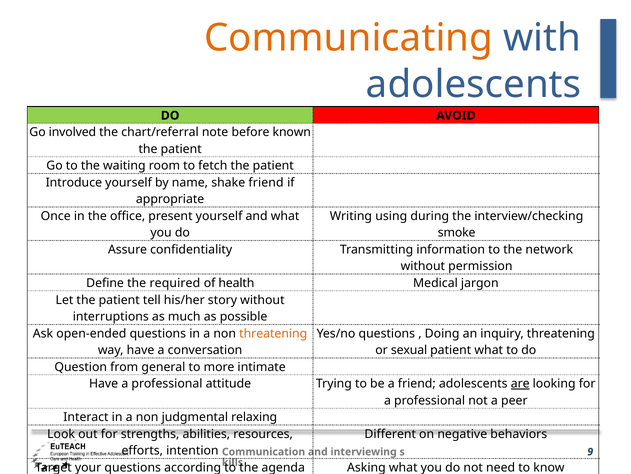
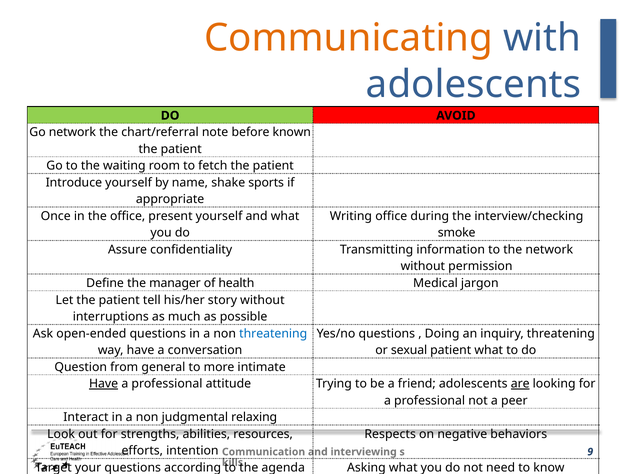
Go involved: involved -> network (72, 132)
shake friend: friend -> sports (266, 182)
Writing using: using -> office (391, 216)
required: required -> manager (175, 283)
threatening colour: orange -> blue (273, 333)
Have underline: none -> present (104, 383)
Different: Different -> Respects (390, 433)
